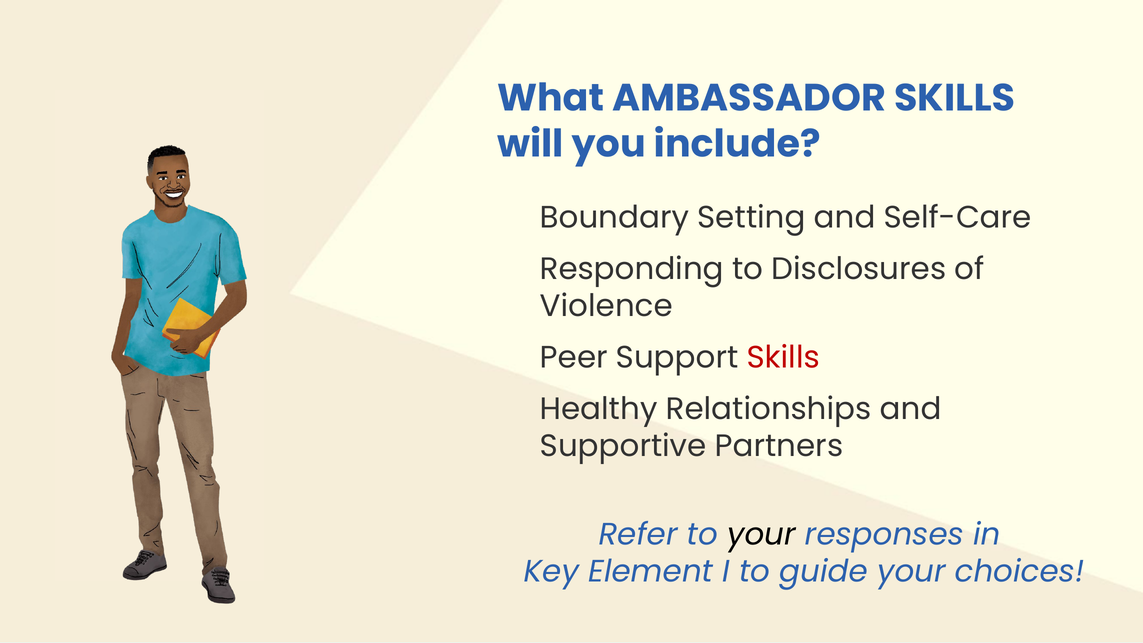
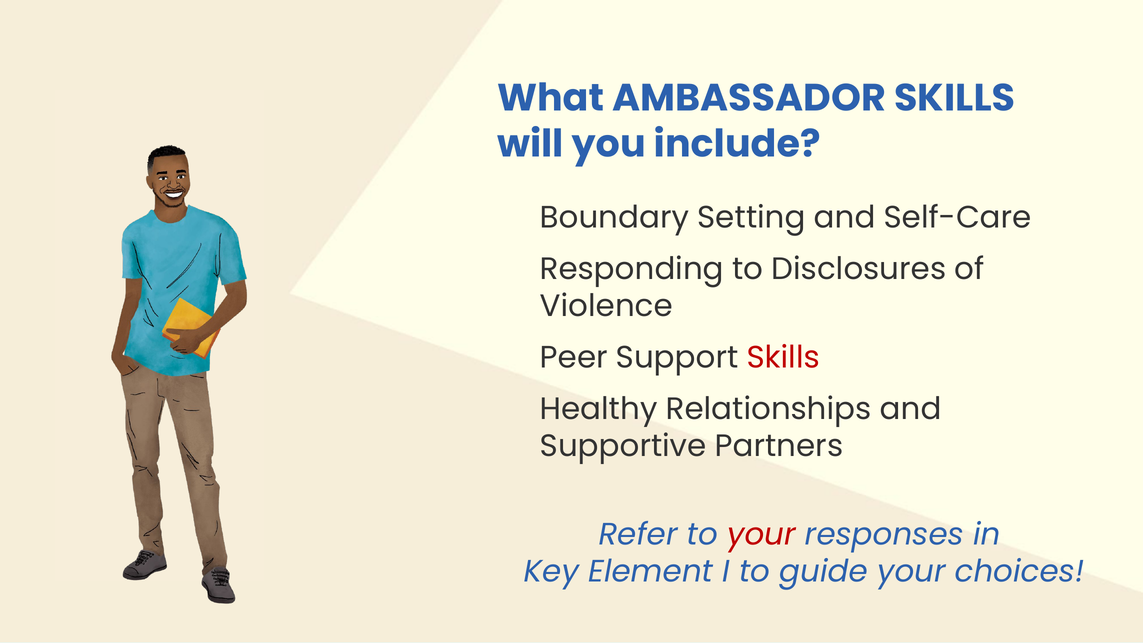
your colour: black -> red (761, 535)
